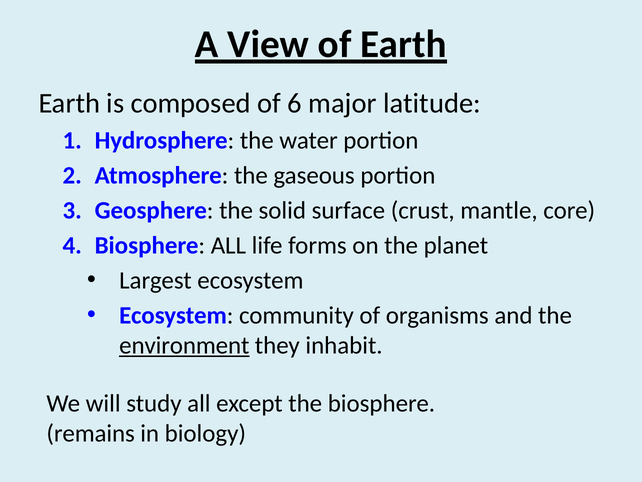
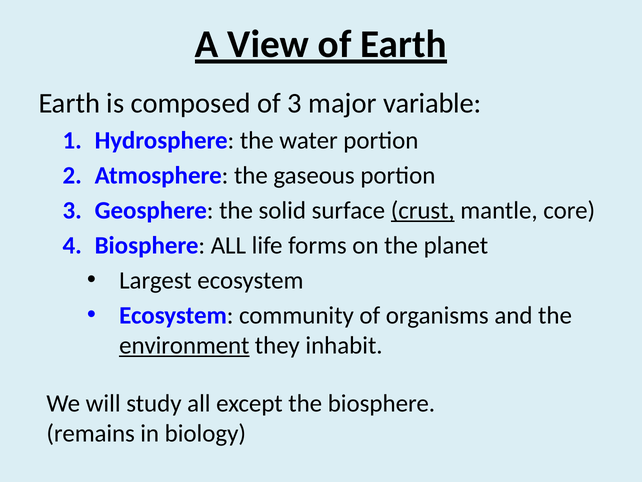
of 6: 6 -> 3 (295, 103)
latitude: latitude -> variable (432, 103)
crust underline: none -> present (423, 210)
